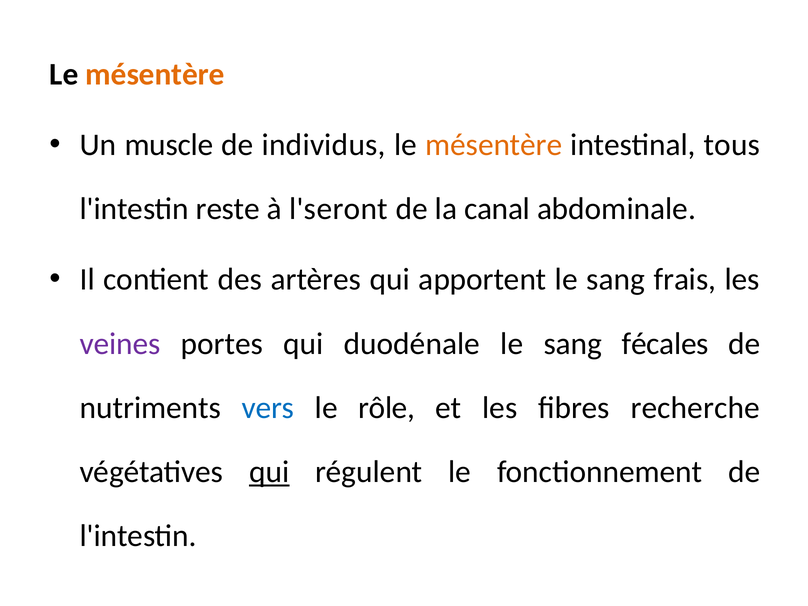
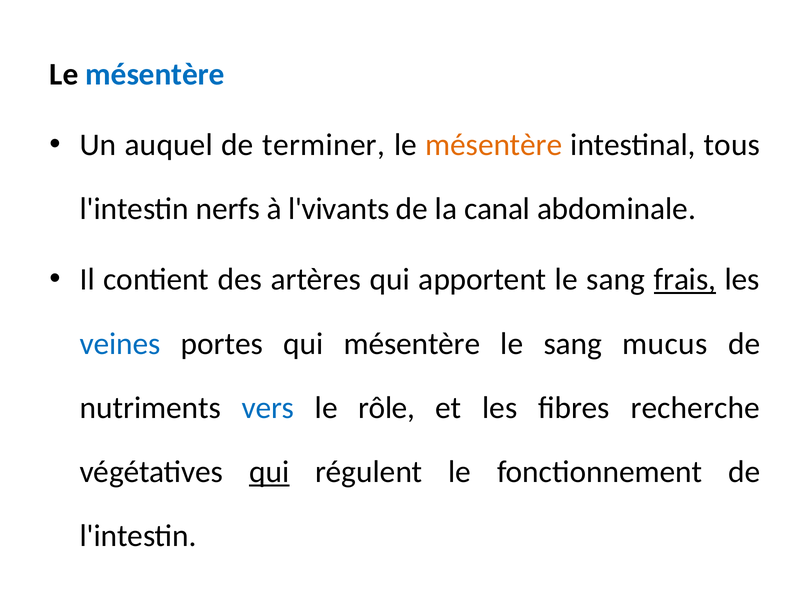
mésentère colour: orange -> blue (155, 75)
muscle: muscle -> auquel (169, 145)
individus: individus -> terminer (324, 145)
reste: reste -> nerfs (228, 209)
l'seront: l'seront -> l'vivants (339, 209)
frais underline: none -> present (685, 280)
veines colour: purple -> blue (120, 344)
qui duodénale: duodénale -> mésentère (412, 344)
fécales: fécales -> mucus (665, 344)
